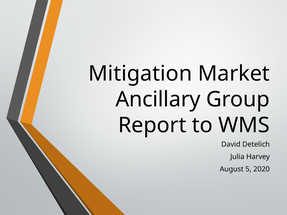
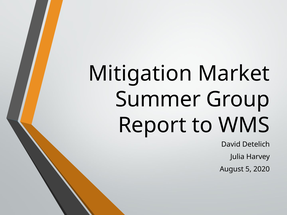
Ancillary: Ancillary -> Summer (158, 100)
